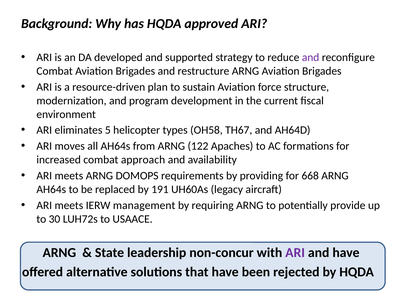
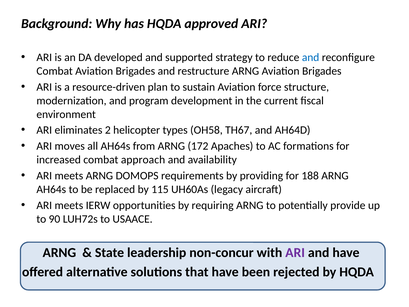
and colour: purple -> blue (311, 57)
5: 5 -> 2 (108, 130)
122: 122 -> 172 (198, 146)
668: 668 -> 188 (310, 176)
191: 191 -> 115 (160, 189)
management: management -> opportunities (144, 205)
30: 30 -> 90 (54, 219)
